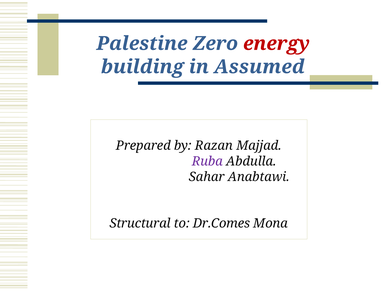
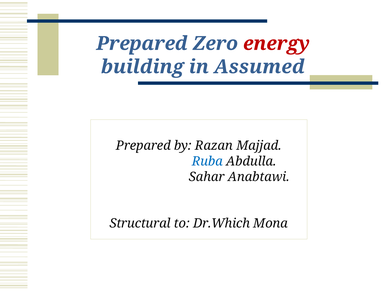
Palestine: Palestine -> Prepared (142, 44)
Ruba colour: purple -> blue (207, 161)
Dr.Comes: Dr.Comes -> Dr.Which (222, 223)
